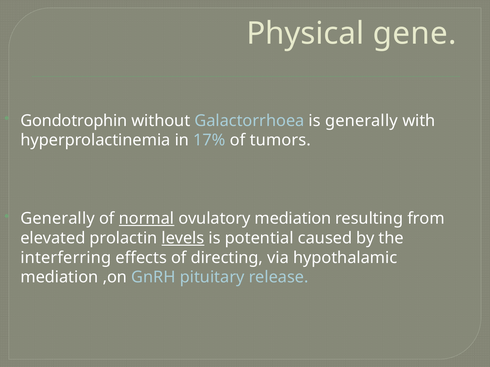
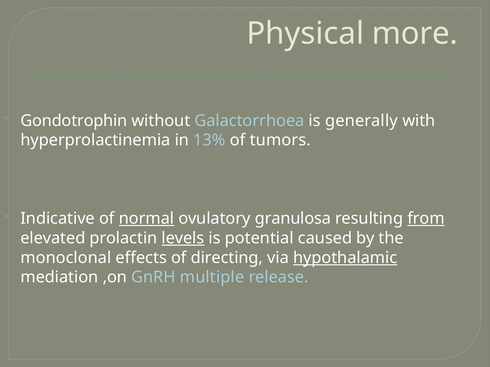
gene: gene -> more (415, 34)
17%: 17% -> 13% (209, 140)
Generally: Generally -> Indicative (58, 219)
ovulatory mediation: mediation -> granulosa (293, 219)
from underline: none -> present (426, 219)
interferring: interferring -> monoclonal (66, 258)
hypothalamic underline: none -> present (345, 258)
pituitary: pituitary -> multiple (212, 278)
